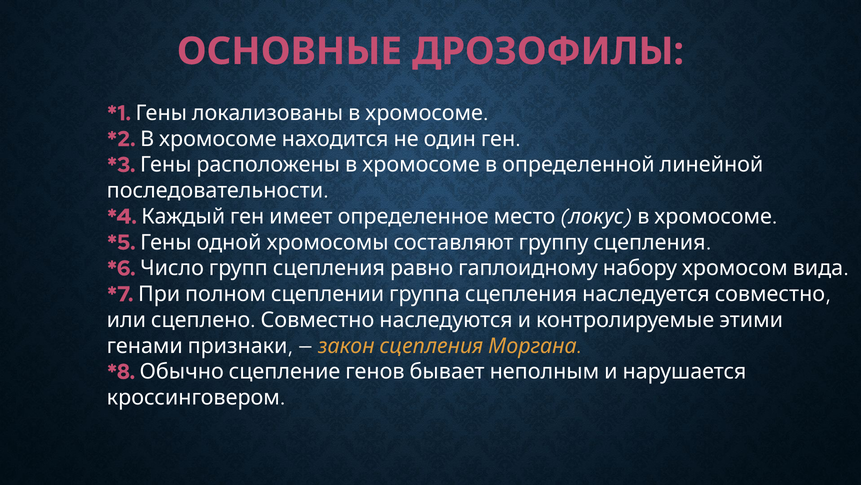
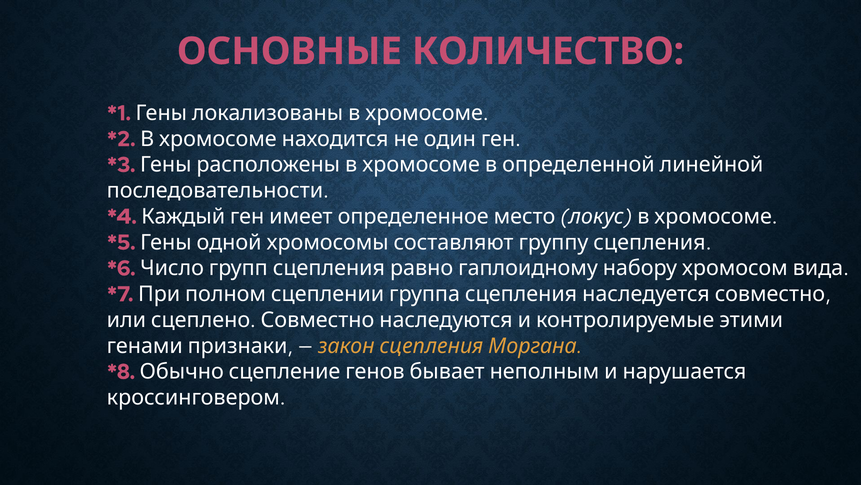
ДРОЗОФИЛЫ: ДРОЗОФИЛЫ -> КОЛИЧЕСТВО (548, 51)
